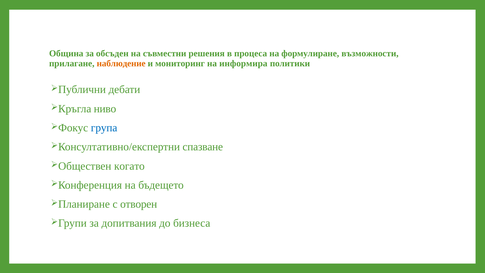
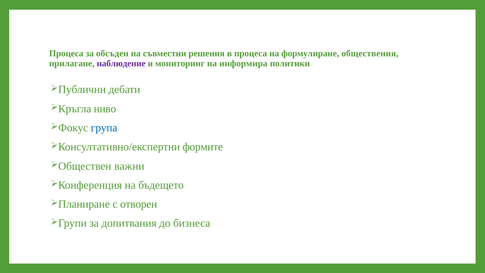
Община: Община -> Процеса (66, 54)
възможности: възможности -> обществения (370, 54)
наблюдение colour: orange -> purple (121, 63)
спазване: спазване -> формите (203, 147)
когато: когато -> важни (129, 166)
